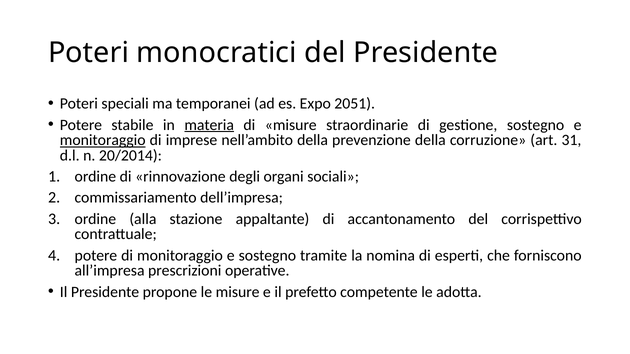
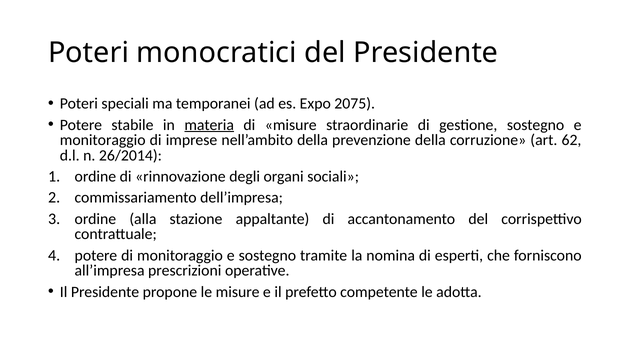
2051: 2051 -> 2075 (355, 104)
monitoraggio underline: present -> none (103, 140)
31: 31 -> 62 (571, 140)
20/2014: 20/2014 -> 26/2014 (130, 156)
